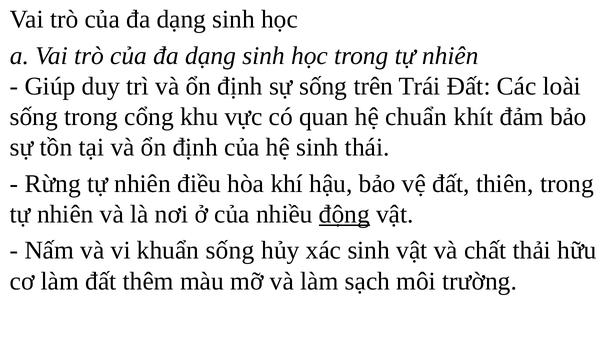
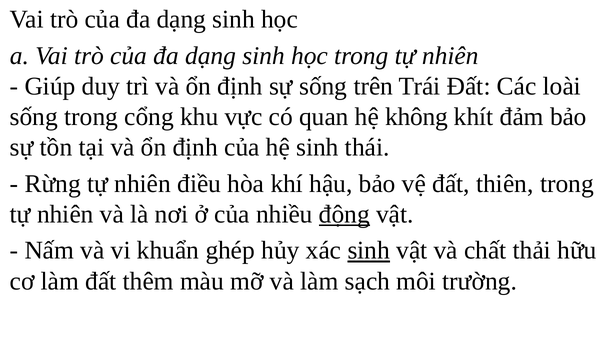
chuẩn: chuẩn -> không (417, 117)
khuẩn sống: sống -> ghép (230, 251)
sinh underline: none -> present (369, 251)
